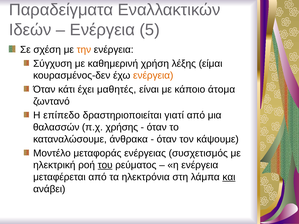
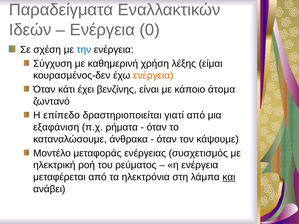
5: 5 -> 0 (150, 30)
την colour: orange -> blue (84, 50)
μαθητές: μαθητές -> βενζίνης (117, 90)
θαλασσών: θαλασσών -> εξαφάνιση (56, 127)
χρήσης: χρήσης -> ρήματα (122, 127)
του underline: present -> none (105, 165)
